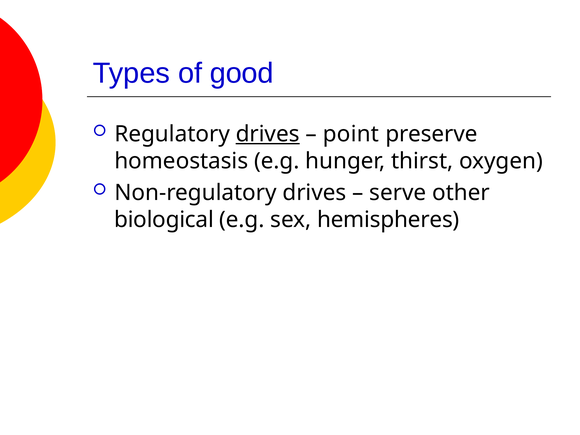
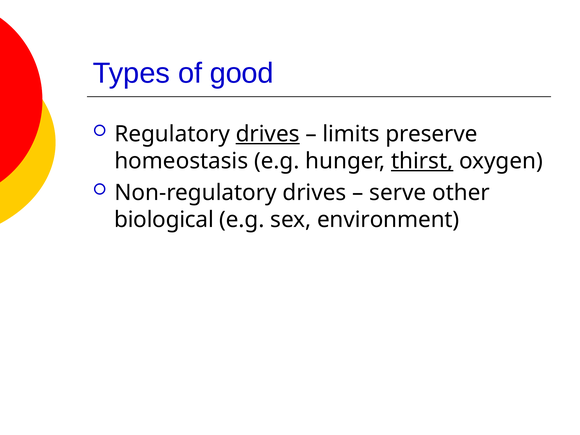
point: point -> limits (351, 134)
thirst underline: none -> present (422, 161)
hemispheres: hemispheres -> environment (388, 220)
